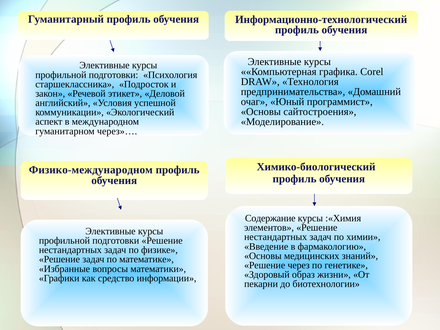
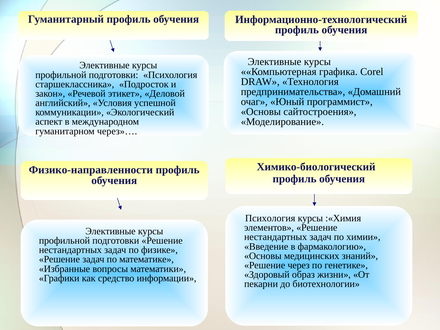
Физико-международном: Физико-международном -> Физико-направленности (91, 170)
Содержание: Содержание -> Психология (270, 218)
